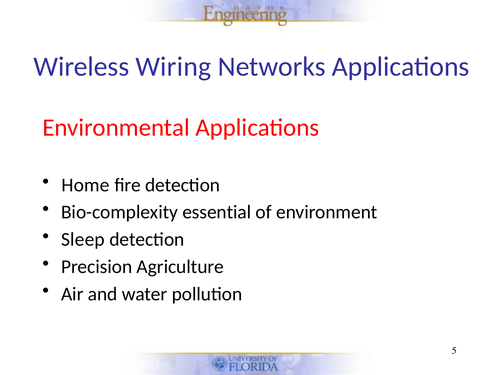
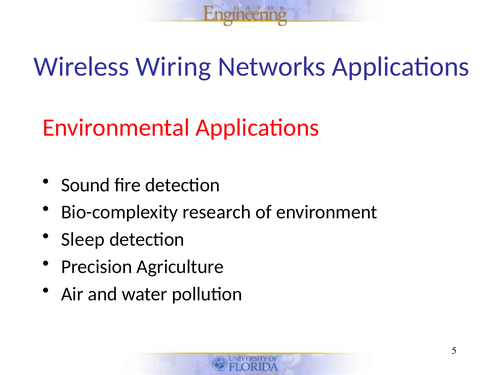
Home: Home -> Sound (86, 185)
essential: essential -> research (217, 212)
